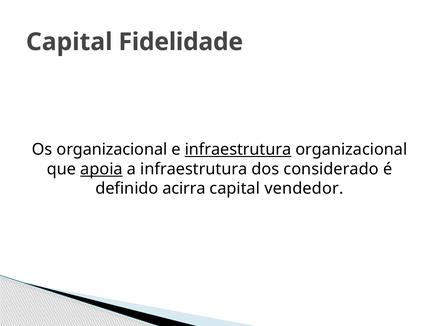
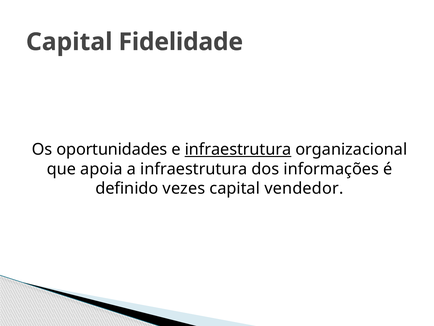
Os organizacional: organizacional -> oportunidades (112, 149)
apoia underline: present -> none (102, 169)
considerado: considerado -> informações (331, 169)
acirra: acirra -> vezes (184, 188)
